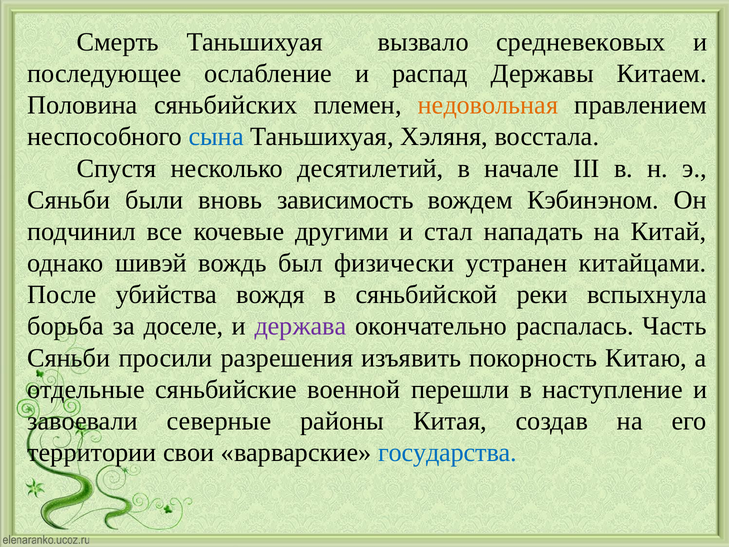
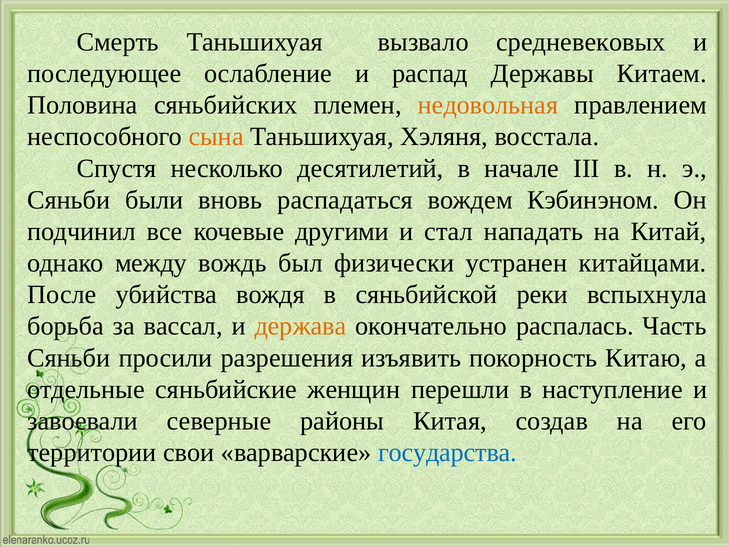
сына colour: blue -> orange (216, 137)
зависимость: зависимость -> распадаться (345, 200)
шивэй: шивэй -> между (151, 263)
доселе: доселе -> вассал (183, 326)
держава colour: purple -> orange (300, 326)
военной: военной -> женщин (354, 389)
